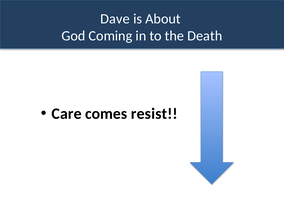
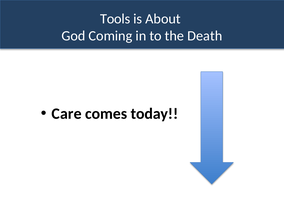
Dave: Dave -> Tools (115, 19)
resist: resist -> today (154, 114)
